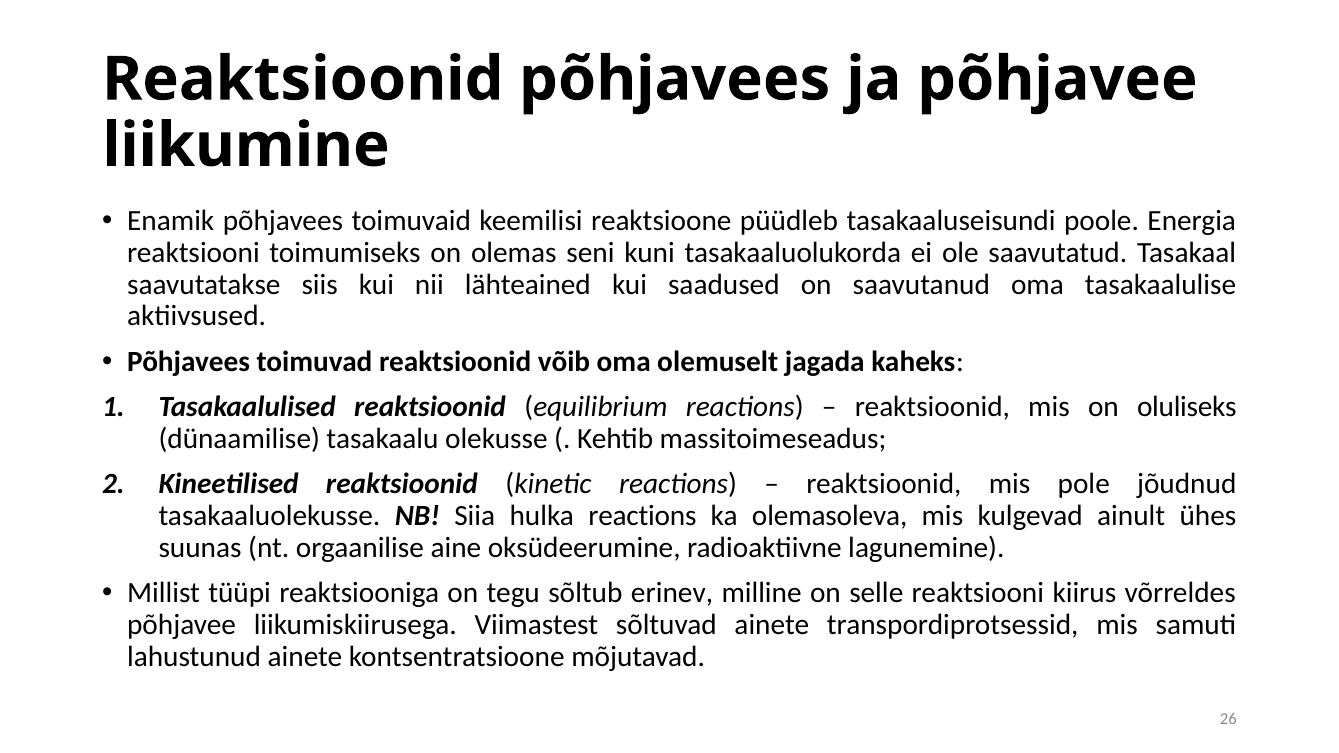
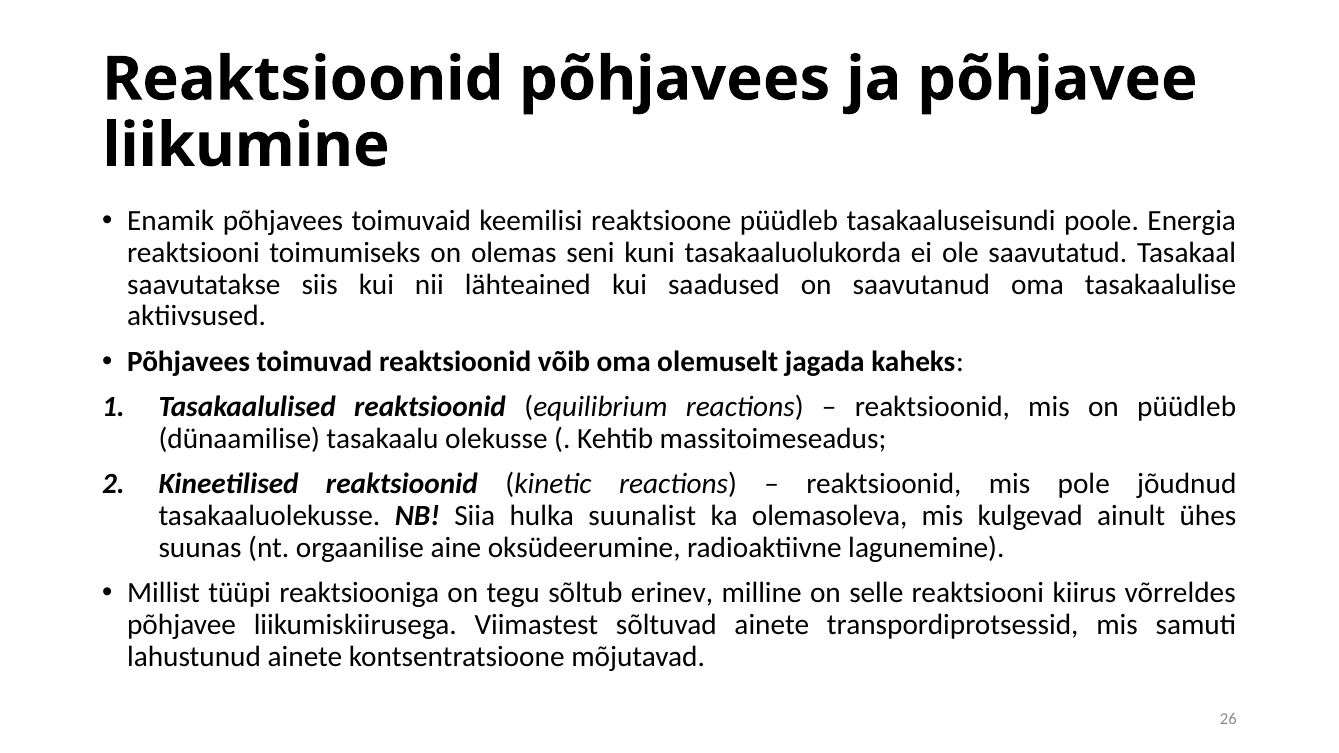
on oluliseks: oluliseks -> püüdleb (1187, 407)
hulka reactions: reactions -> suunalist (642, 516)
